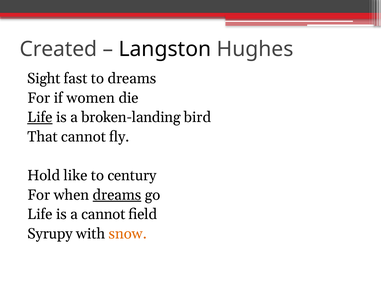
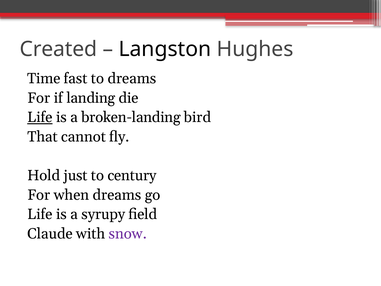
Sight: Sight -> Time (44, 78)
women: women -> landing (91, 98)
like: like -> just (76, 175)
dreams underline: present -> none (117, 195)
a cannot: cannot -> syrupy (103, 214)
Syrupy: Syrupy -> Claude (50, 234)
snow colour: orange -> purple (128, 234)
